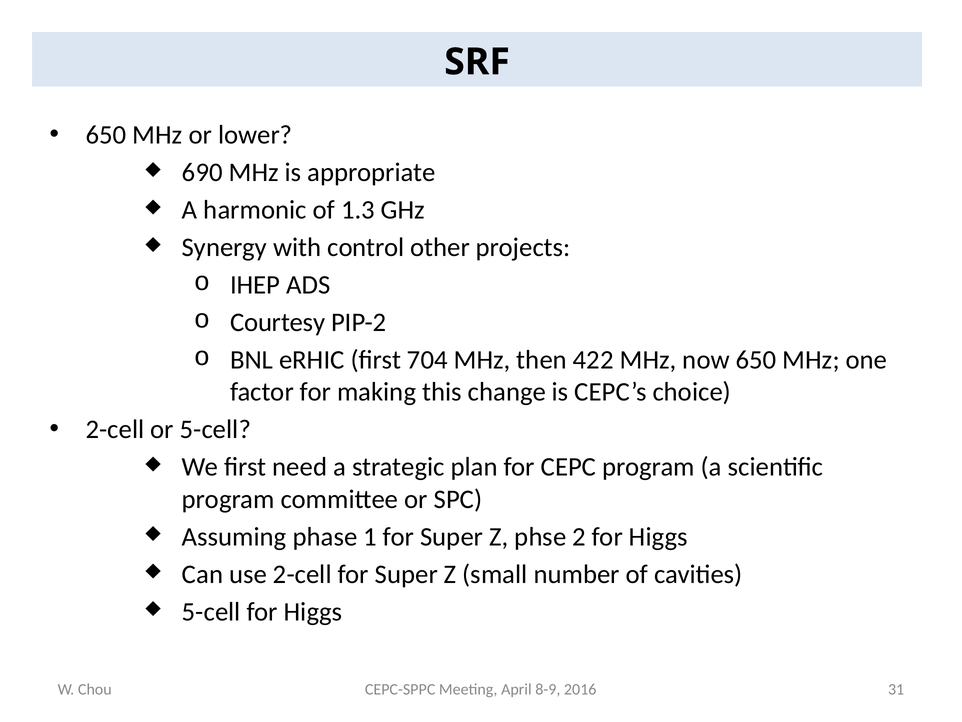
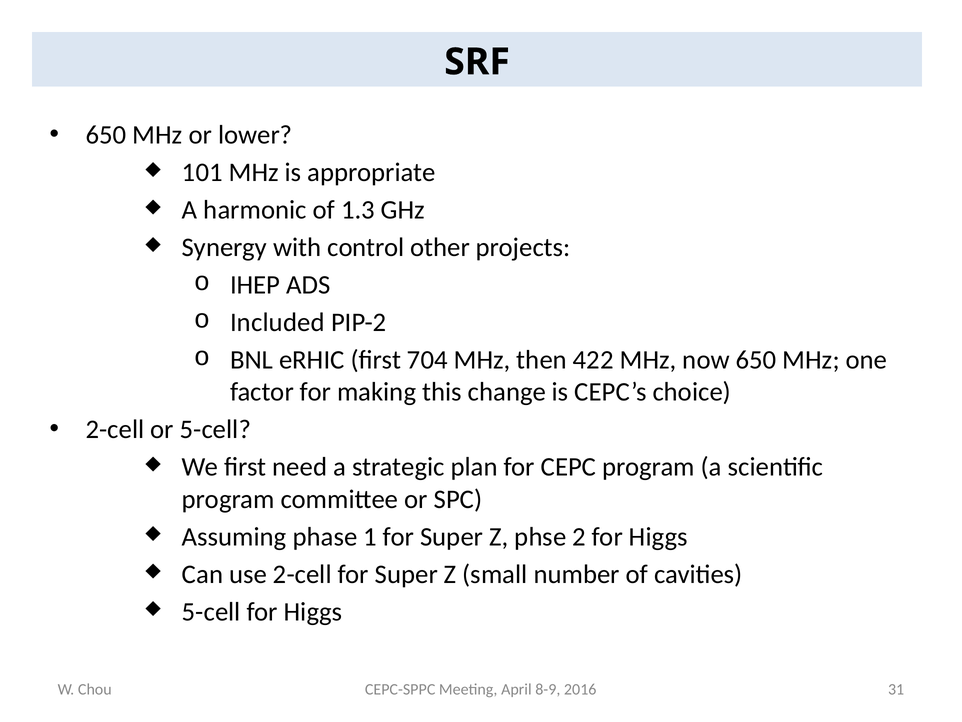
690: 690 -> 101 (202, 172)
Courtesy: Courtesy -> Included (277, 322)
